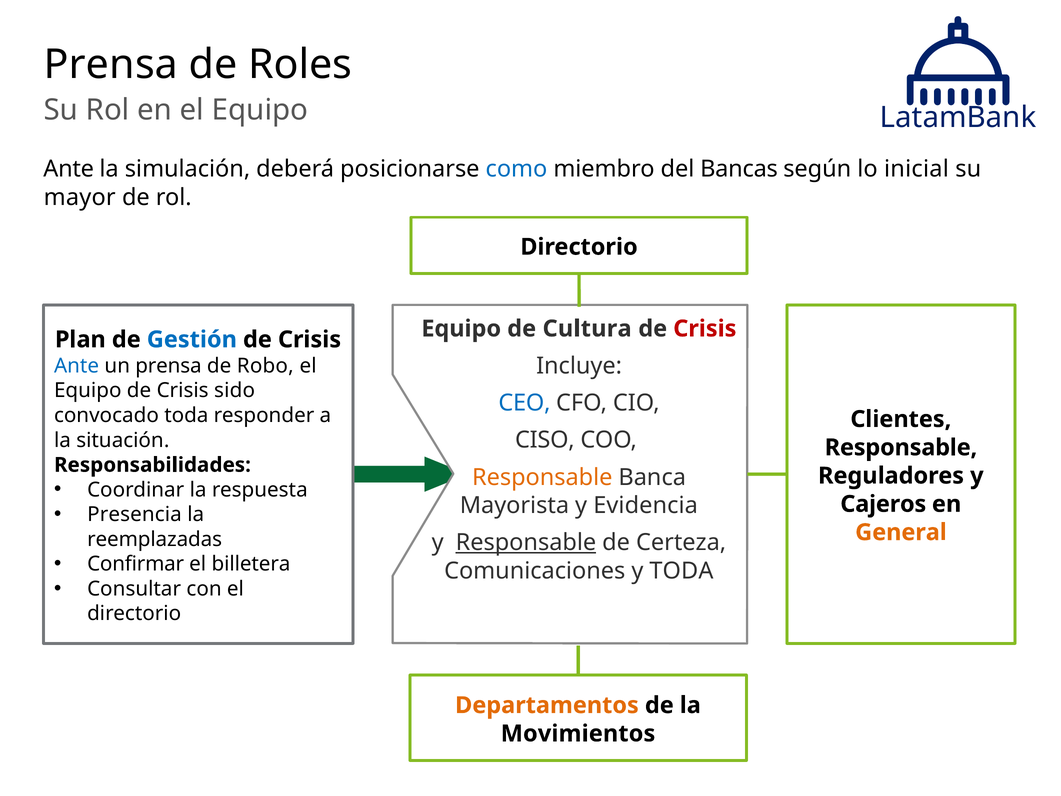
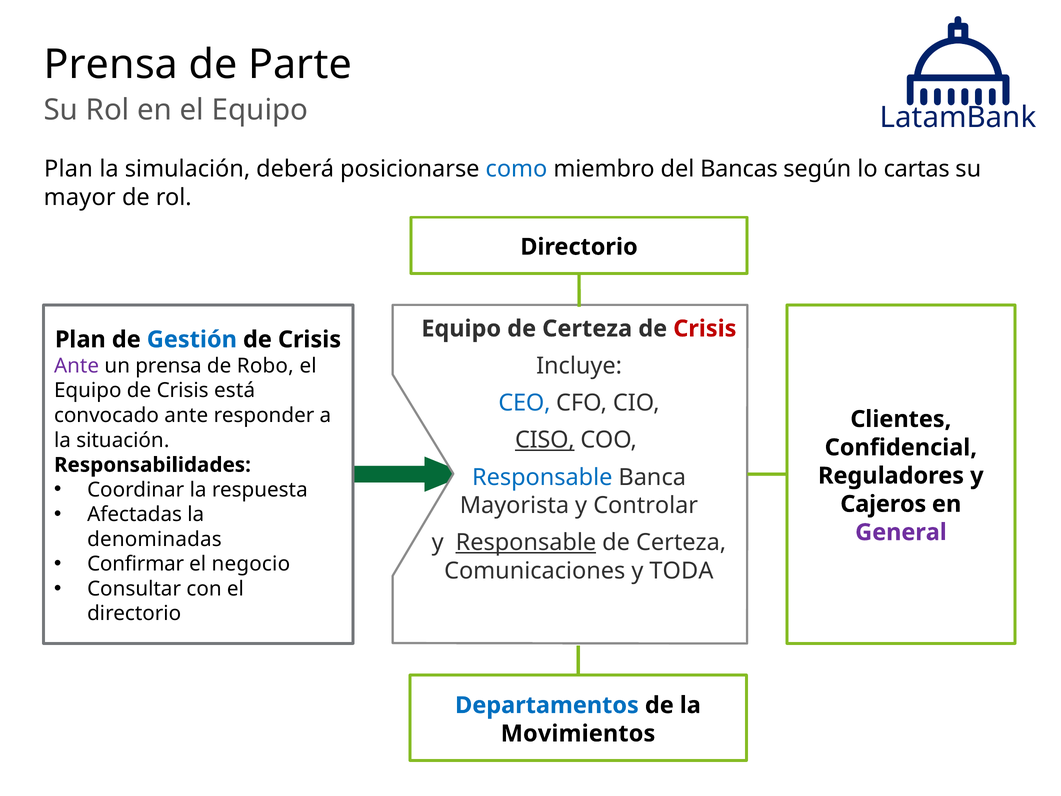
Roles: Roles -> Parte (300, 64)
Ante: Ante -> Plan (68, 169)
inicial: inicial -> cartas (917, 169)
Equipo de Cultura: Cultura -> Certeza (587, 329)
Ante colour: blue -> purple (77, 366)
sido: sido -> está (235, 391)
convocado toda: toda -> ante (186, 415)
CISO underline: none -> present (545, 440)
Responsable: Responsable -> Confidencial (901, 447)
Responsable colour: orange -> blue (542, 477)
Evidencia: Evidencia -> Controlar (646, 505)
Presencia: Presencia -> Afectadas (135, 514)
General colour: orange -> purple (901, 532)
reemplazadas: reemplazadas -> denominadas (154, 539)
billetera: billetera -> negocio (251, 564)
Departamentos colour: orange -> blue (547, 705)
